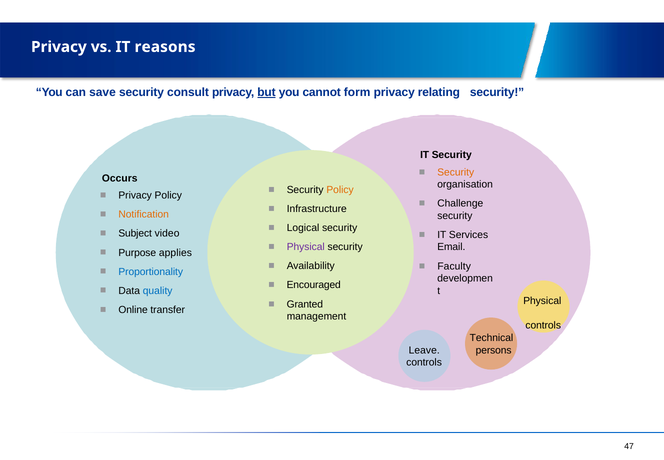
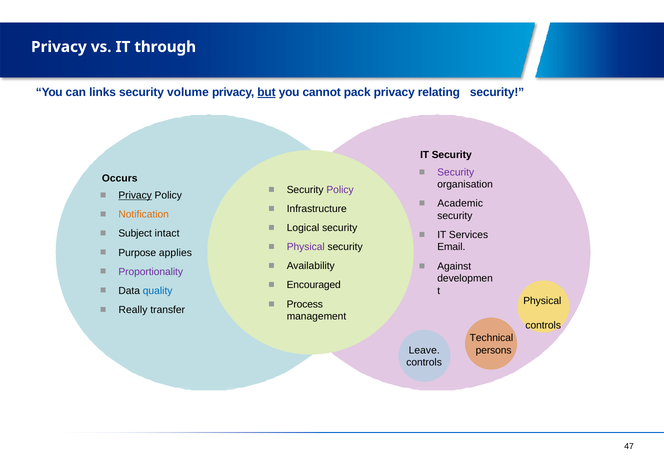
reasons: reasons -> through (165, 47)
save: save -> links (103, 92)
consult: consult -> volume (188, 92)
form: form -> pack (357, 92)
Security colour: orange -> purple (456, 172)
Policy colour: orange -> purple (340, 190)
Privacy underline: none -> present (135, 195)
Challenge: Challenge -> Academic (460, 203)
video: video -> intact (167, 233)
Faculty: Faculty -> Against (454, 266)
Proportionality colour: blue -> purple (151, 271)
Granted: Granted -> Process (305, 304)
Online: Online -> Really (133, 310)
